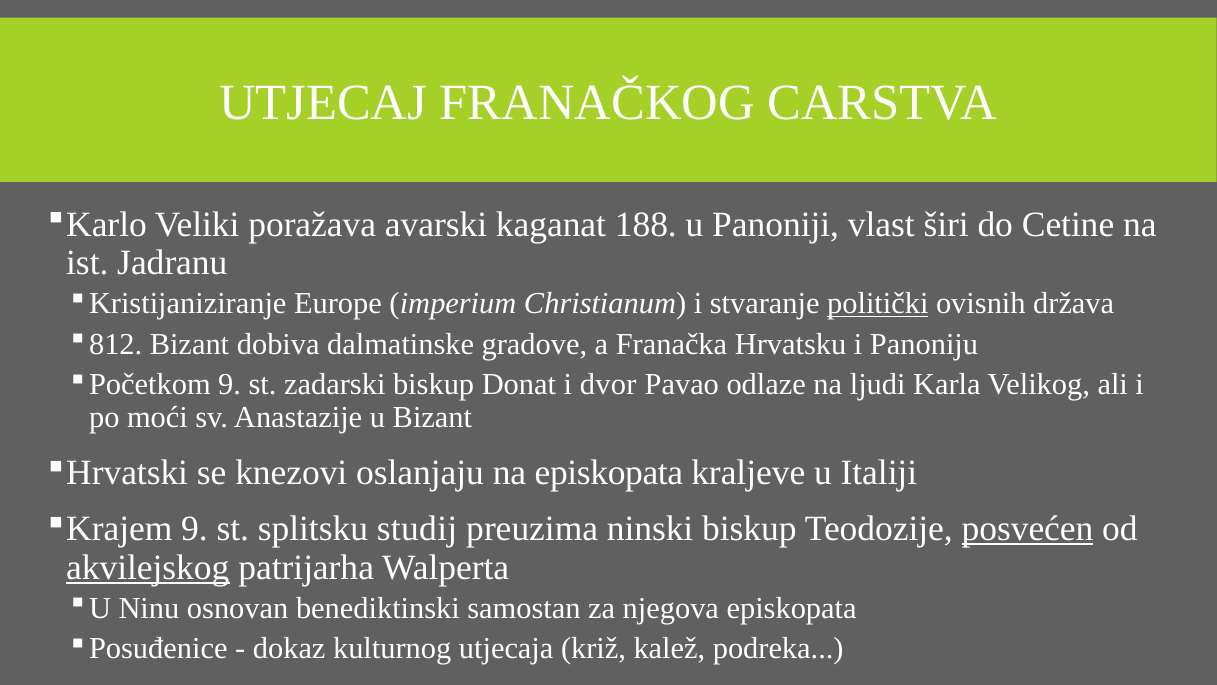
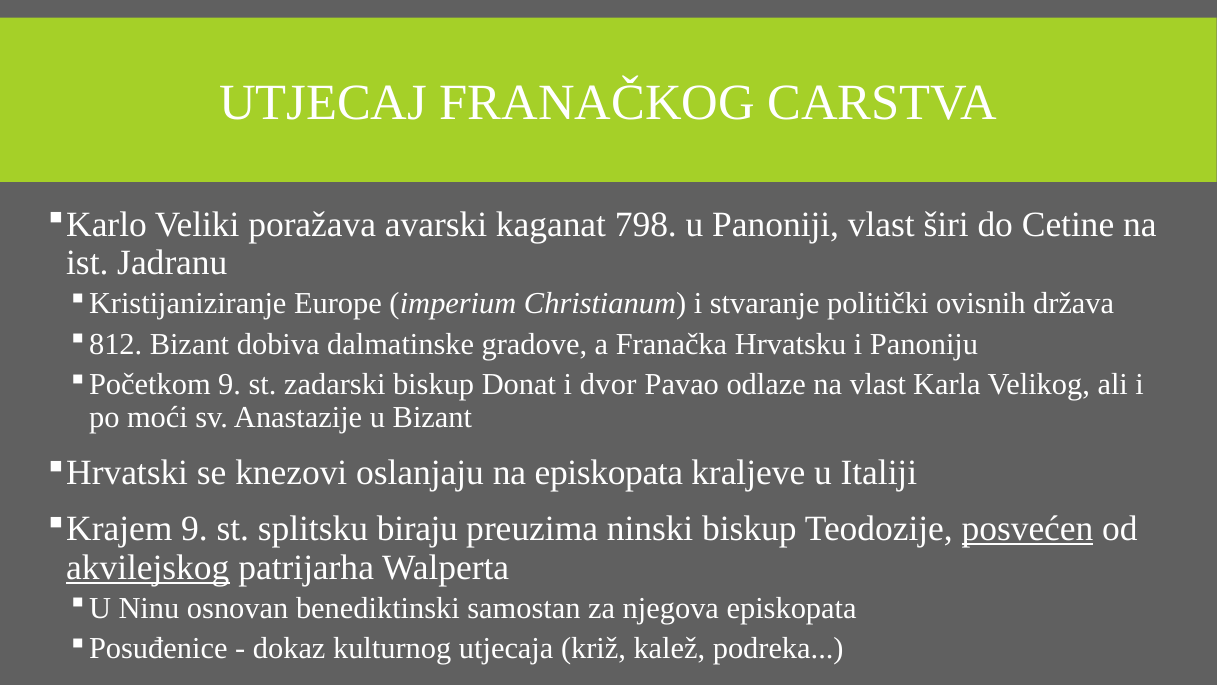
188: 188 -> 798 (646, 224)
politički underline: present -> none (878, 303)
na ljudi: ljudi -> vlast (878, 384)
studij: studij -> biraju (417, 529)
